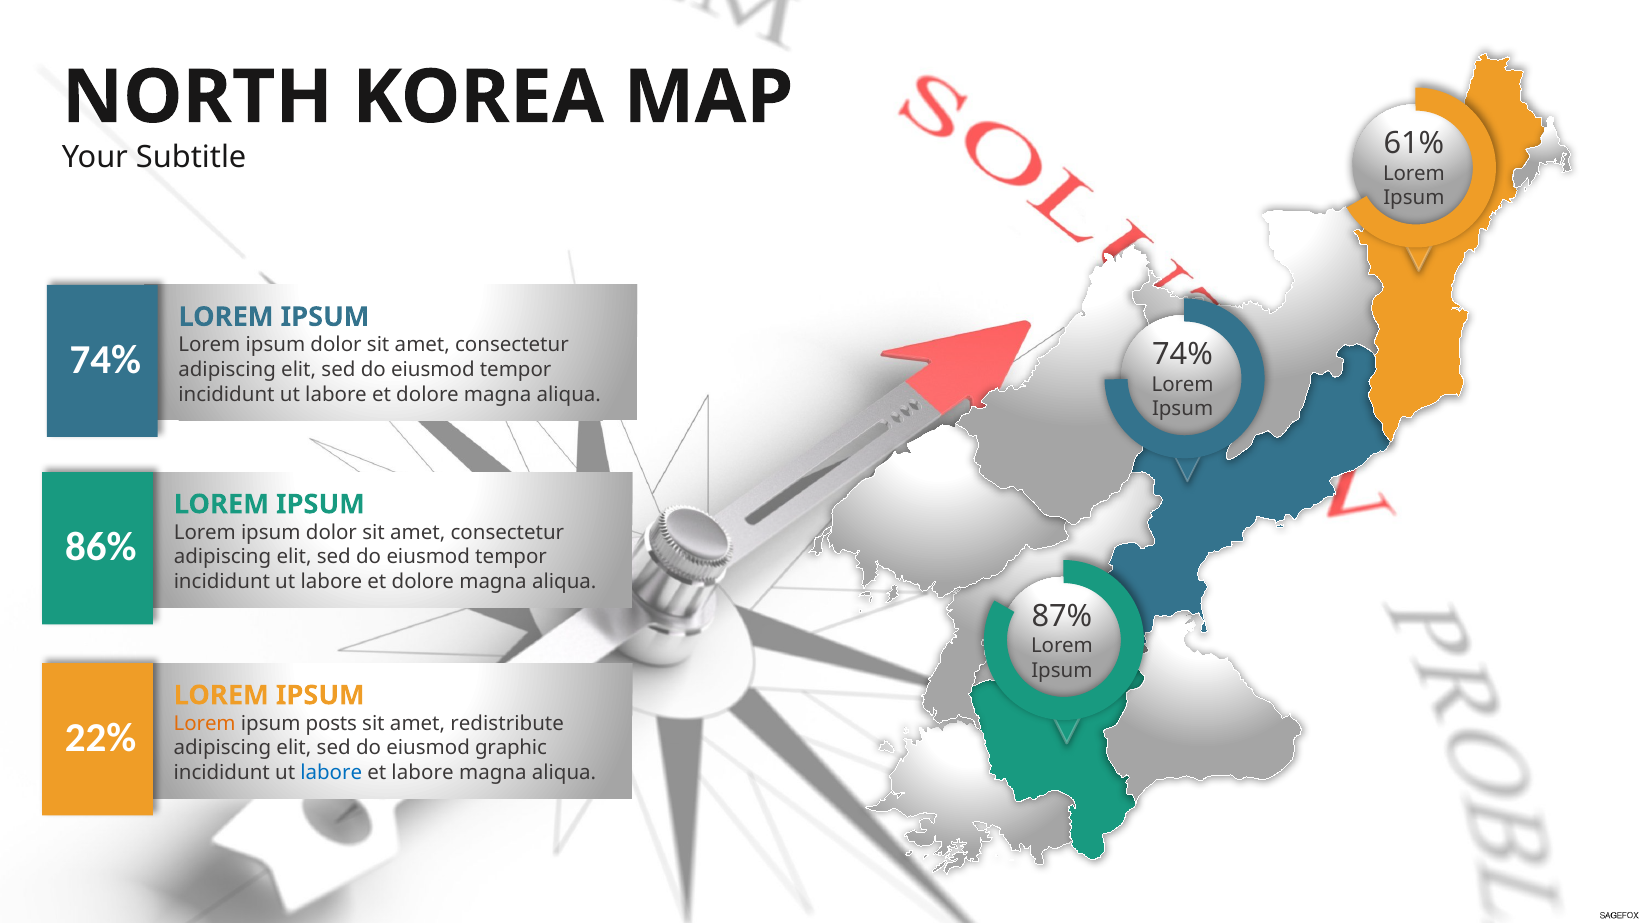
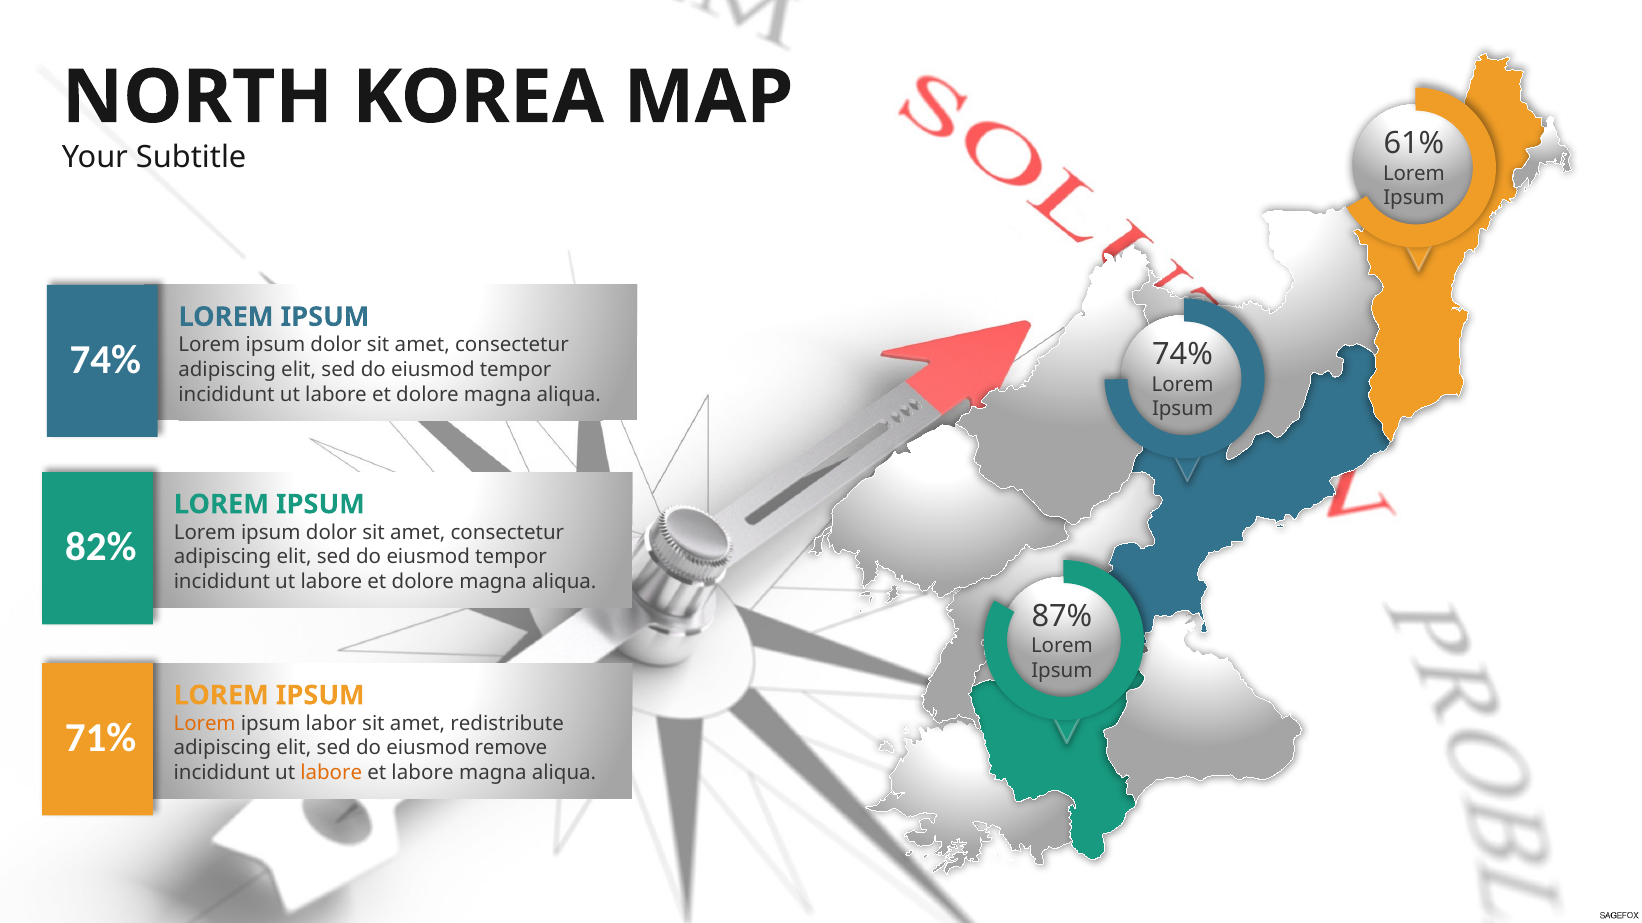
86%: 86% -> 82% (101, 547)
posts: posts -> labor (331, 724)
22%: 22% -> 71% (101, 738)
graphic: graphic -> remove (511, 749)
labore colour: blue -> orange (331, 773)
